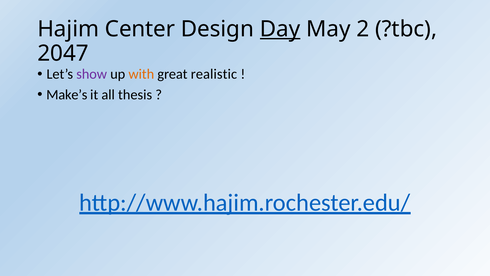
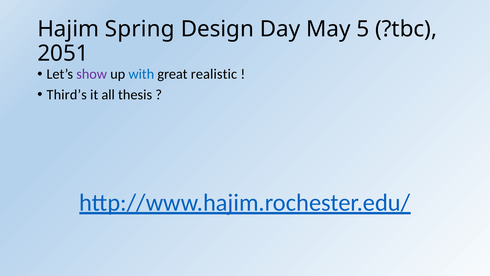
Center: Center -> Spring (140, 29)
Day underline: present -> none (280, 29)
2: 2 -> 5 (363, 29)
2047: 2047 -> 2051 (63, 53)
with colour: orange -> blue (141, 74)
Make’s: Make’s -> Third’s (67, 95)
